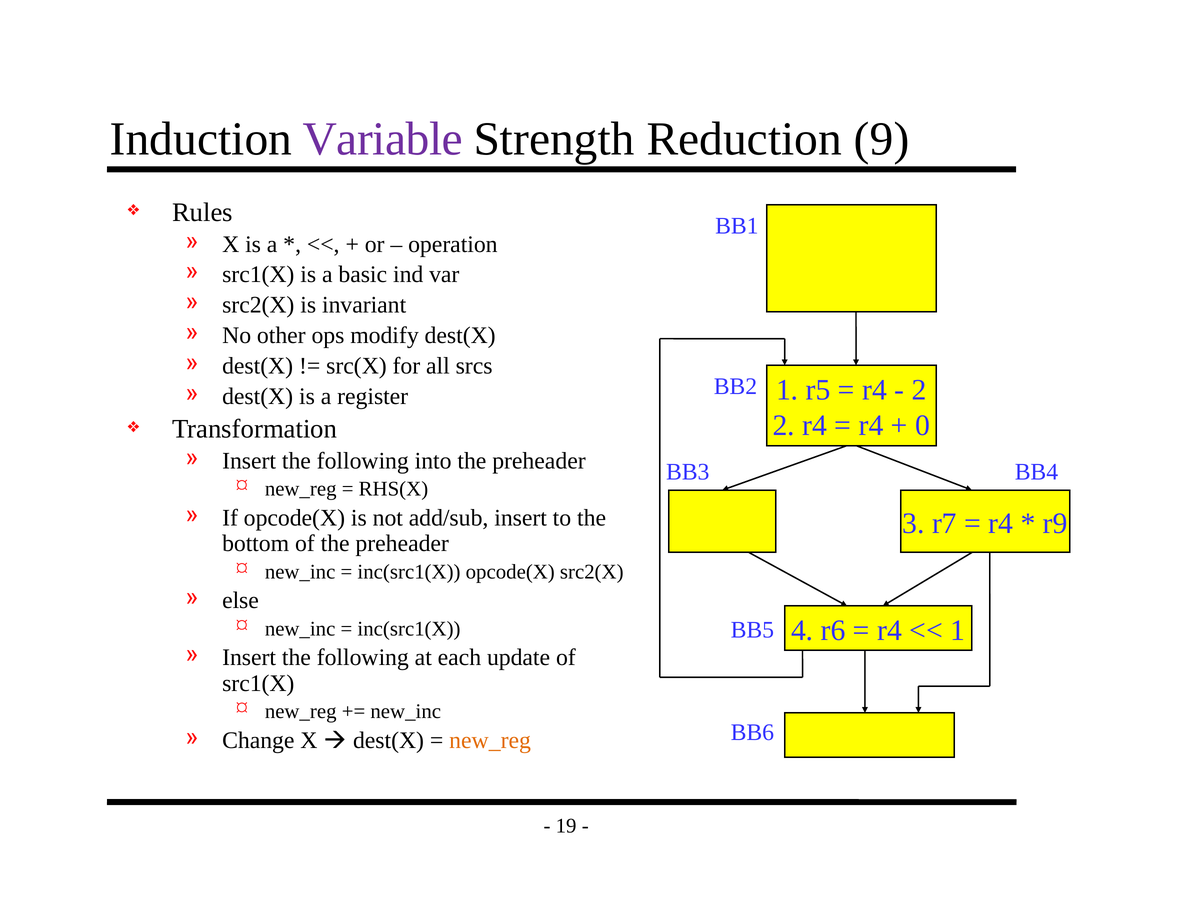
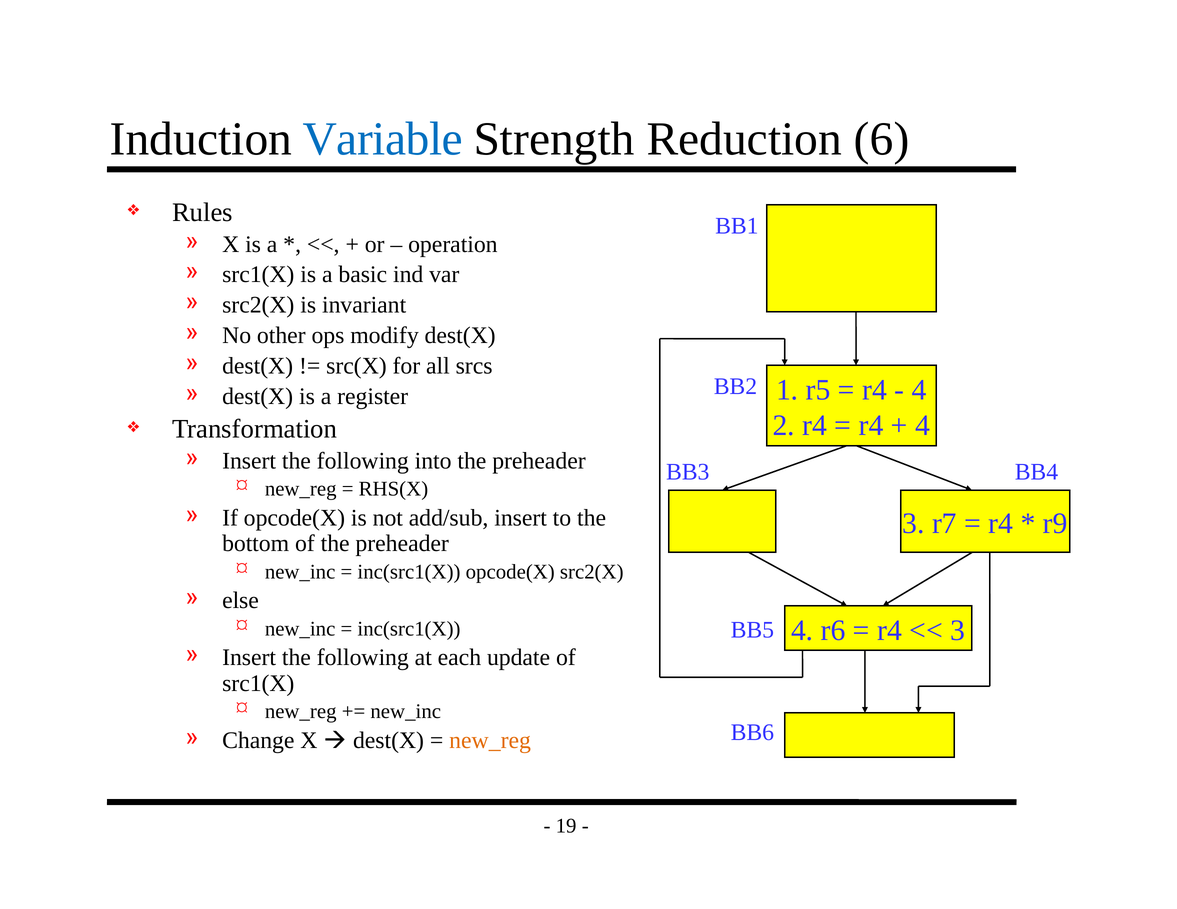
Variable colour: purple -> blue (383, 139)
9: 9 -> 6 (882, 139)
2: 2 -> 4 (919, 390)
0: 0 -> 4 (923, 426)
1: 1 -> 3 (958, 631)
